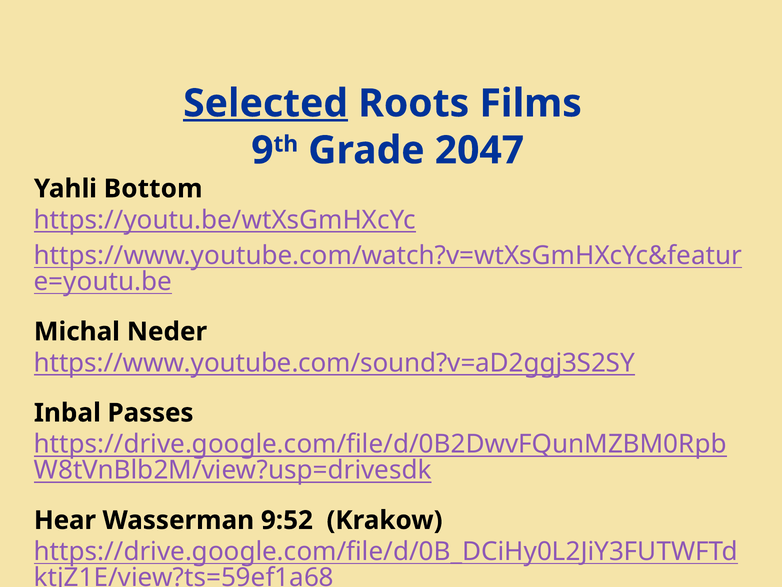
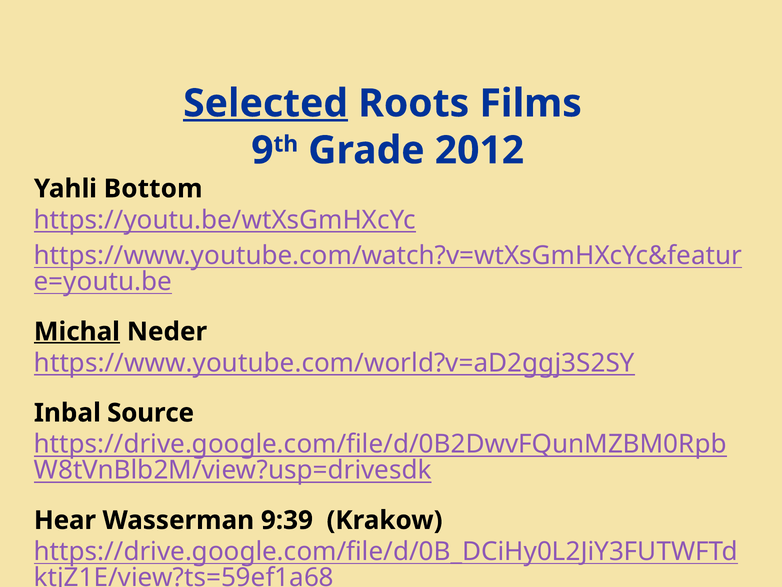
2047: 2047 -> 2012 (479, 150)
Michal underline: none -> present (77, 331)
https://www.youtube.com/sound?v=aD2ggj3S2SY: https://www.youtube.com/sound?v=aD2ggj3S2SY -> https://www.youtube.com/world?v=aD2ggj3S2SY (334, 363)
Passes: Passes -> Source (151, 413)
9:52: 9:52 -> 9:39 (287, 520)
